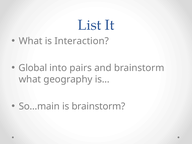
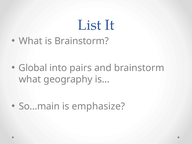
is Interaction: Interaction -> Brainstorm (82, 41)
is brainstorm: brainstorm -> emphasize (98, 106)
